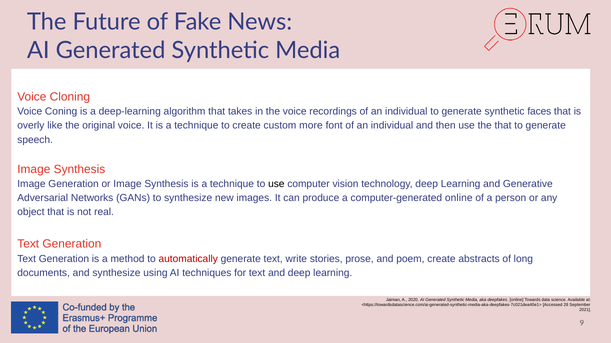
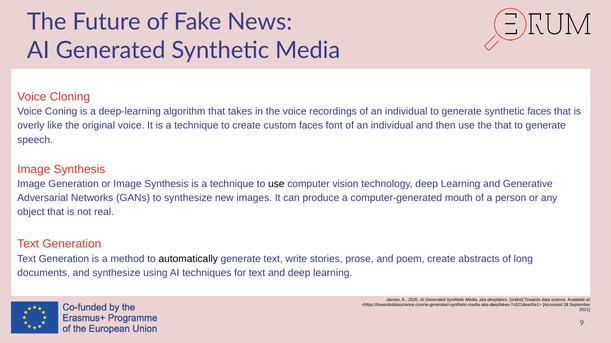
custom more: more -> faces (311, 126)
computer-generated online: online -> mouth (459, 198)
automatically colour: red -> black (188, 259)
